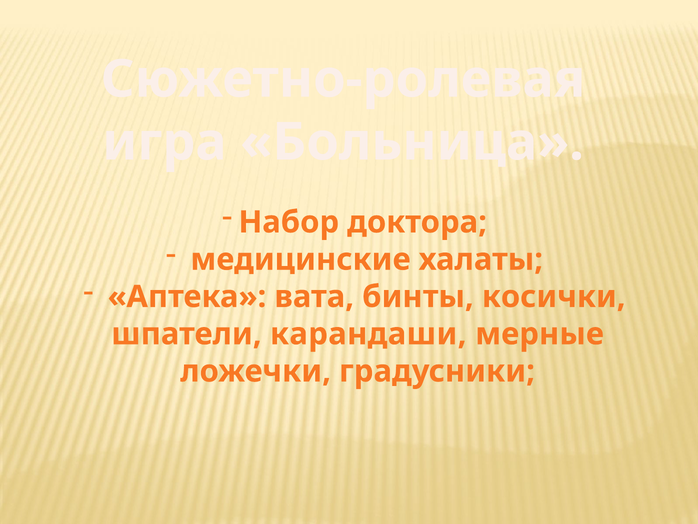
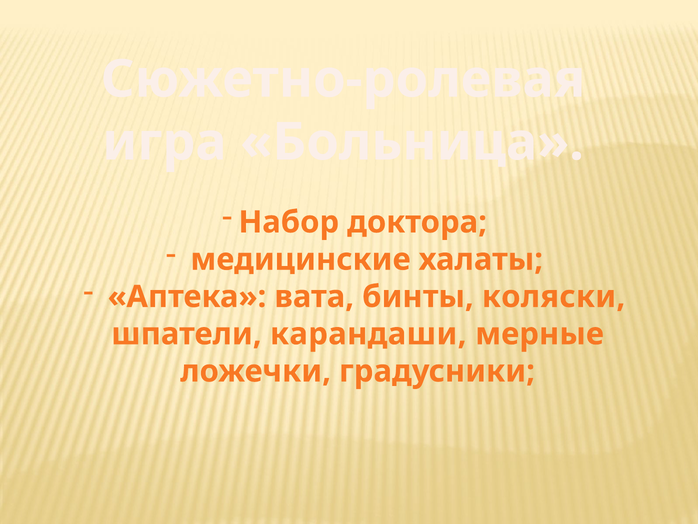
косички: косички -> коляски (554, 296)
